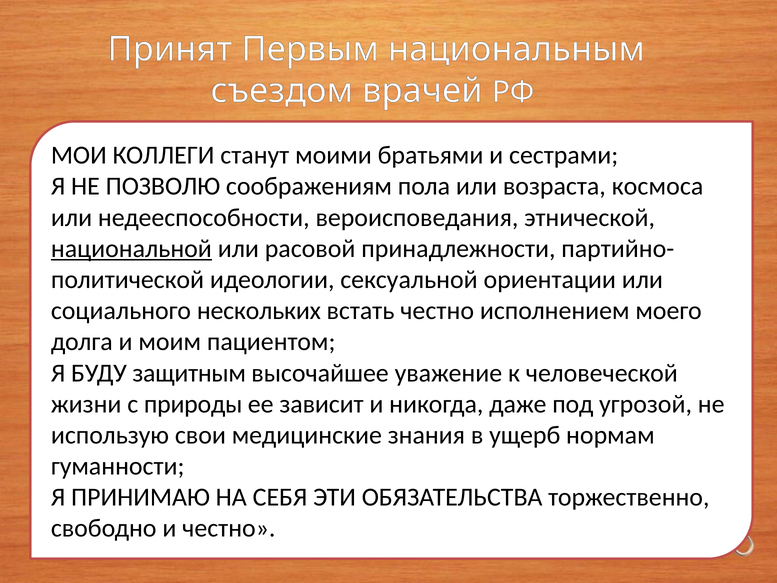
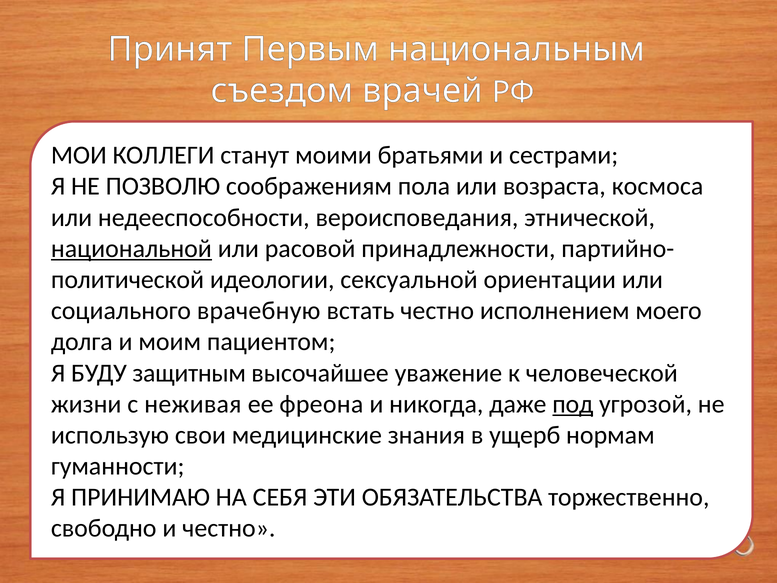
нескольких: нескольких -> врачебную (259, 311)
природы: природы -> неживая (193, 404)
зависит: зависит -> фреона (321, 404)
под underline: none -> present (573, 404)
